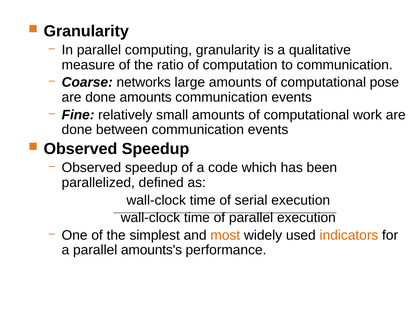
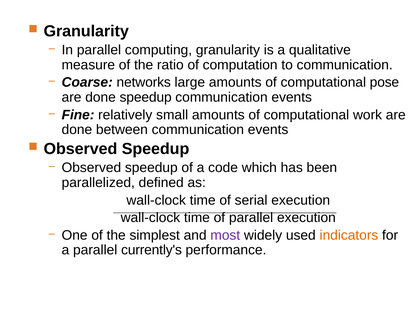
done amounts: amounts -> speedup (146, 97)
most colour: orange -> purple (225, 235)
amounts's: amounts's -> currently's (152, 250)
